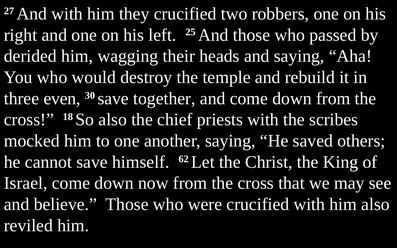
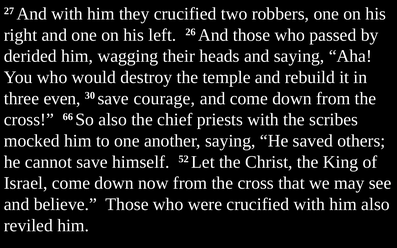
25: 25 -> 26 (190, 32)
together: together -> courage (164, 98)
18: 18 -> 66 (68, 117)
62: 62 -> 52 (184, 159)
